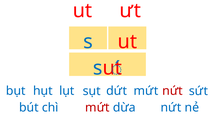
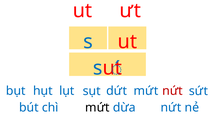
mứt colour: red -> black (97, 107)
